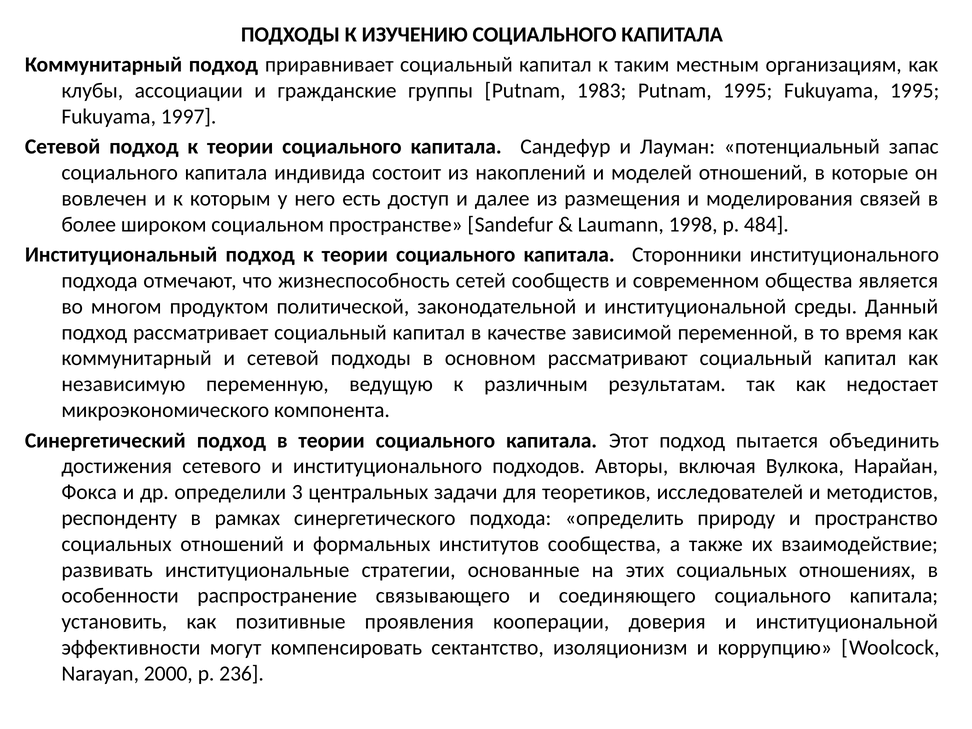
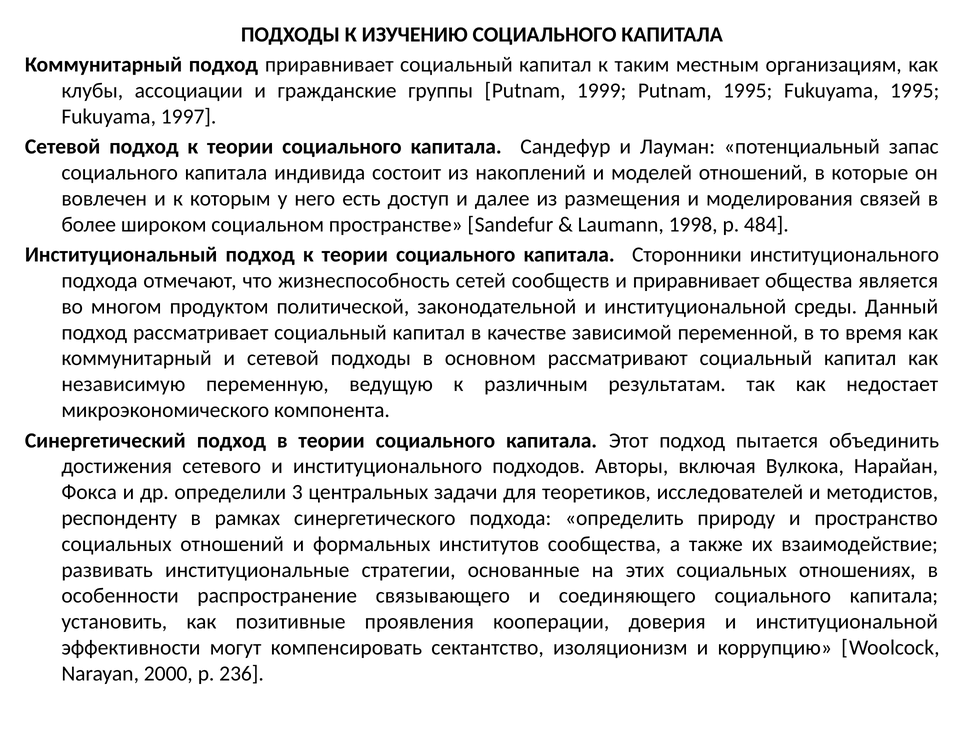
1983: 1983 -> 1999 (602, 91)
и современном: современном -> приравнивает (696, 281)
